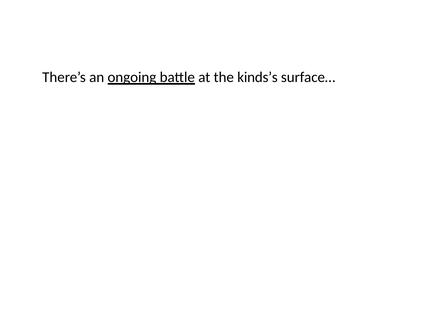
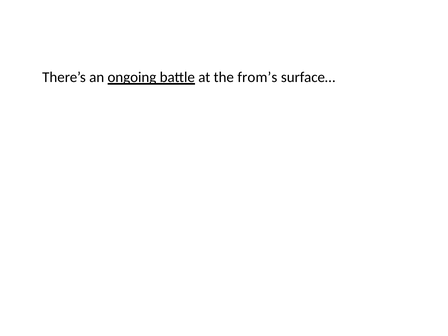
kinds’s: kinds’s -> from’s (257, 77)
